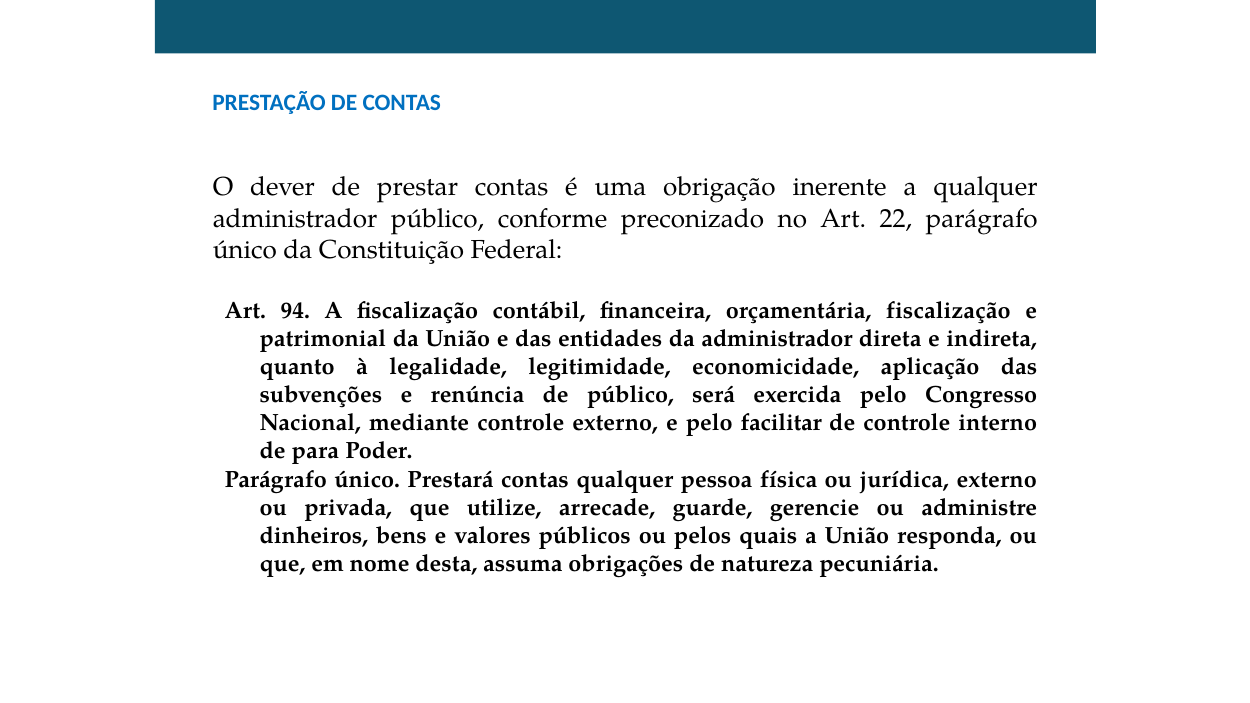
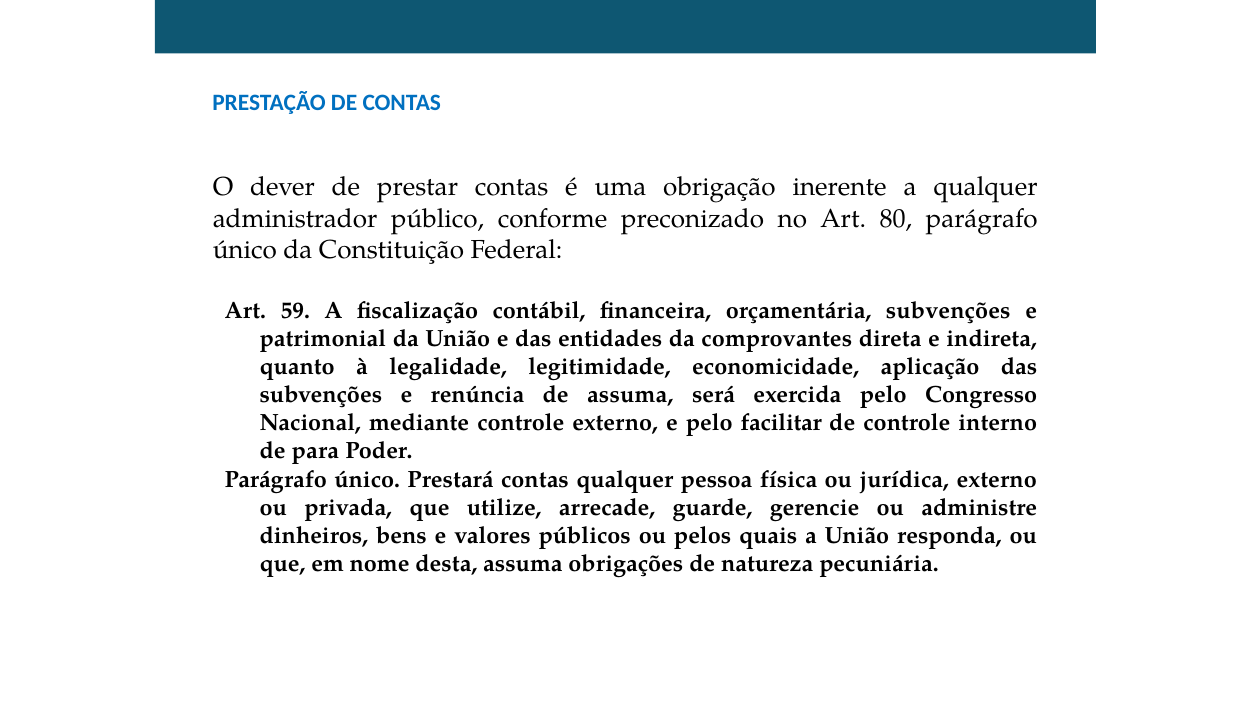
22: 22 -> 80 (896, 219)
94: 94 -> 59 (295, 311)
orçamentária fiscalização: fiscalização -> subvenções (948, 311)
da administrador: administrador -> comprovantes (777, 339)
de público: público -> assuma (630, 395)
